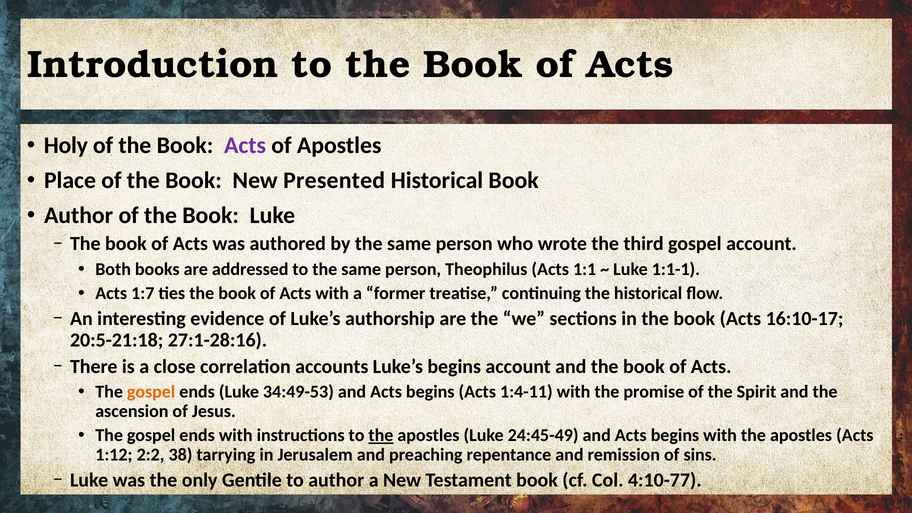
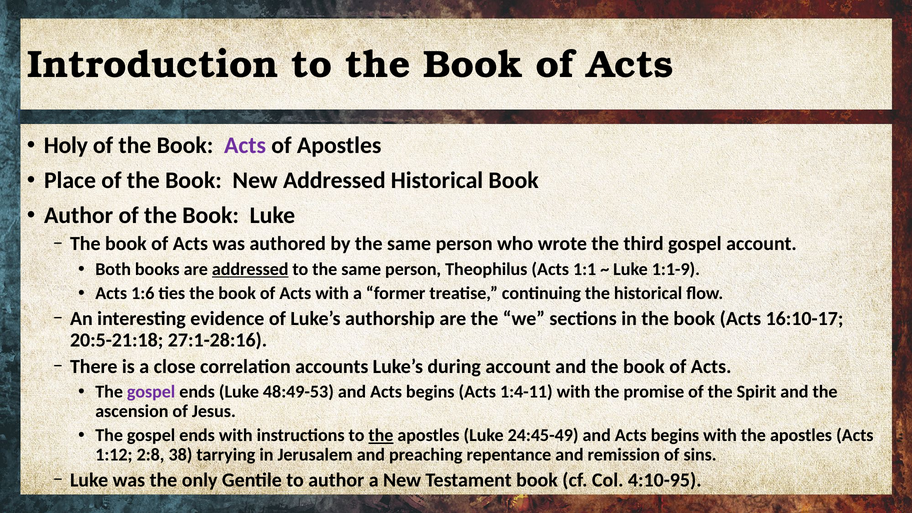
New Presented: Presented -> Addressed (334, 180)
addressed underline: none -> present (250, 269)
1:1-1: 1:1-1 -> 1:1-9 (676, 269)
1:7: 1:7 -> 1:6 (143, 293)
Luke’s begins: begins -> during (454, 366)
gospel colour: orange -> purple (151, 392)
34:49-53: 34:49-53 -> 48:49-53 (298, 392)
2:2: 2:2 -> 2:8 (151, 455)
4:10-77: 4:10-77 -> 4:10-95 (665, 480)
